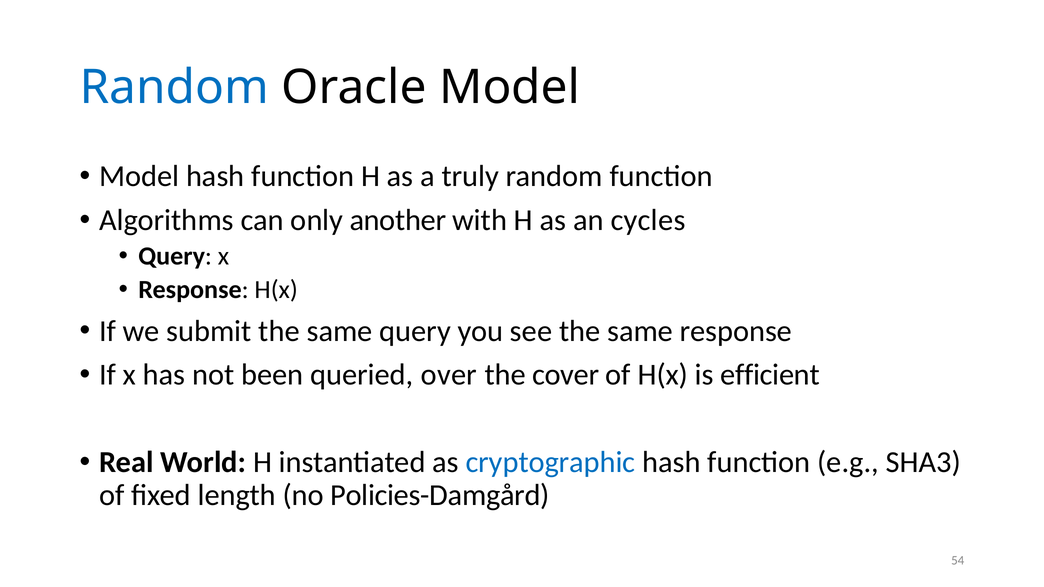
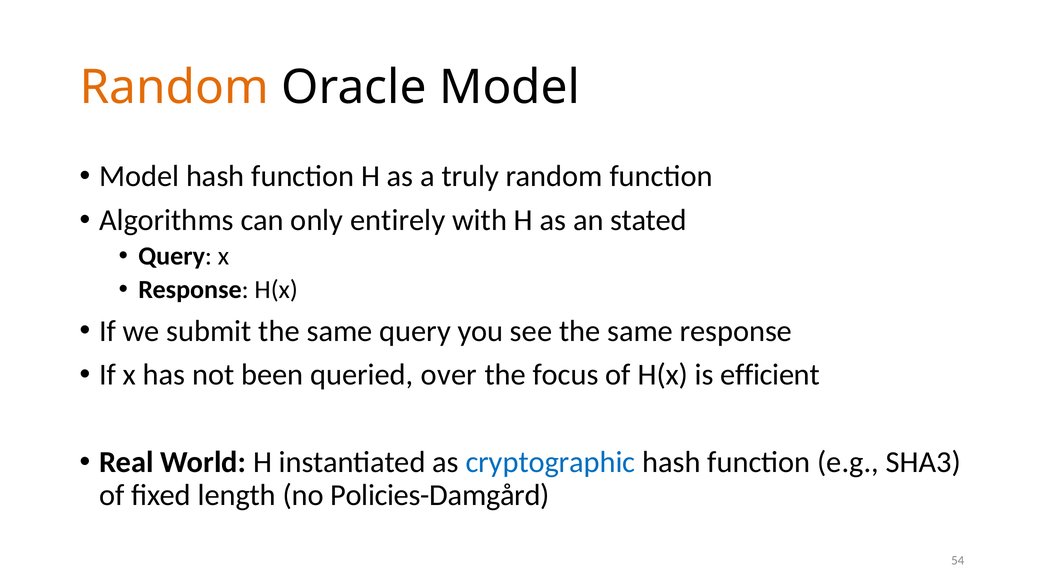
Random colour: blue -> orange (174, 88)
another: another -> entirely (398, 220)
cycles: cycles -> stated (648, 220)
cover: cover -> focus (566, 375)
